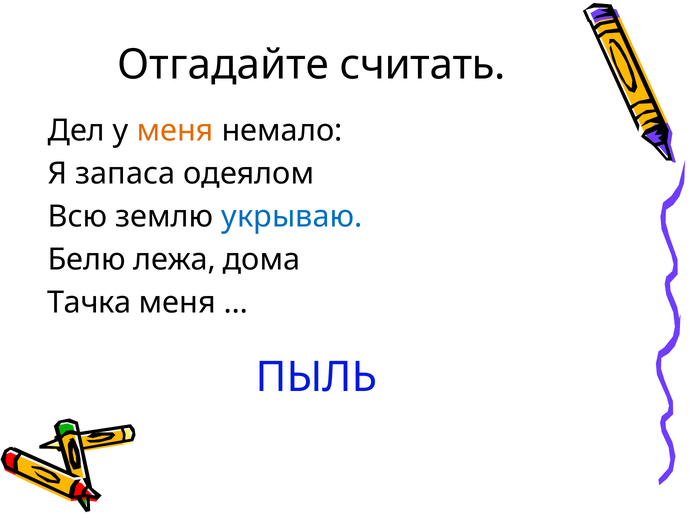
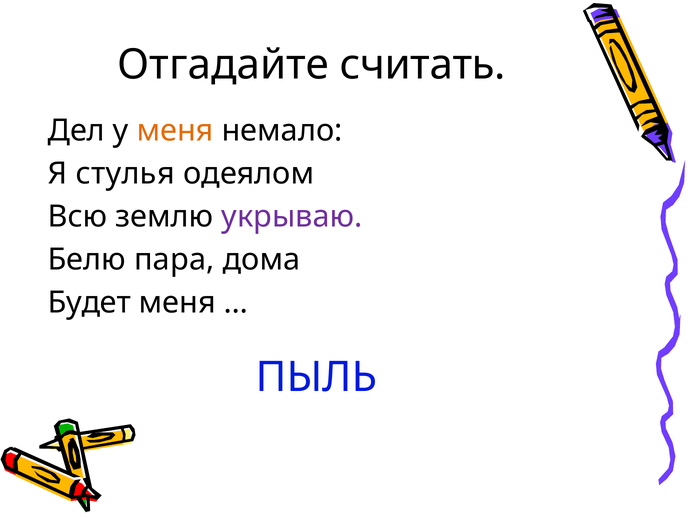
запаса: запаса -> стулья (125, 174)
укрываю colour: blue -> purple (292, 217)
лежа: лежа -> пара (174, 260)
Тачка: Тачка -> Будет (89, 303)
